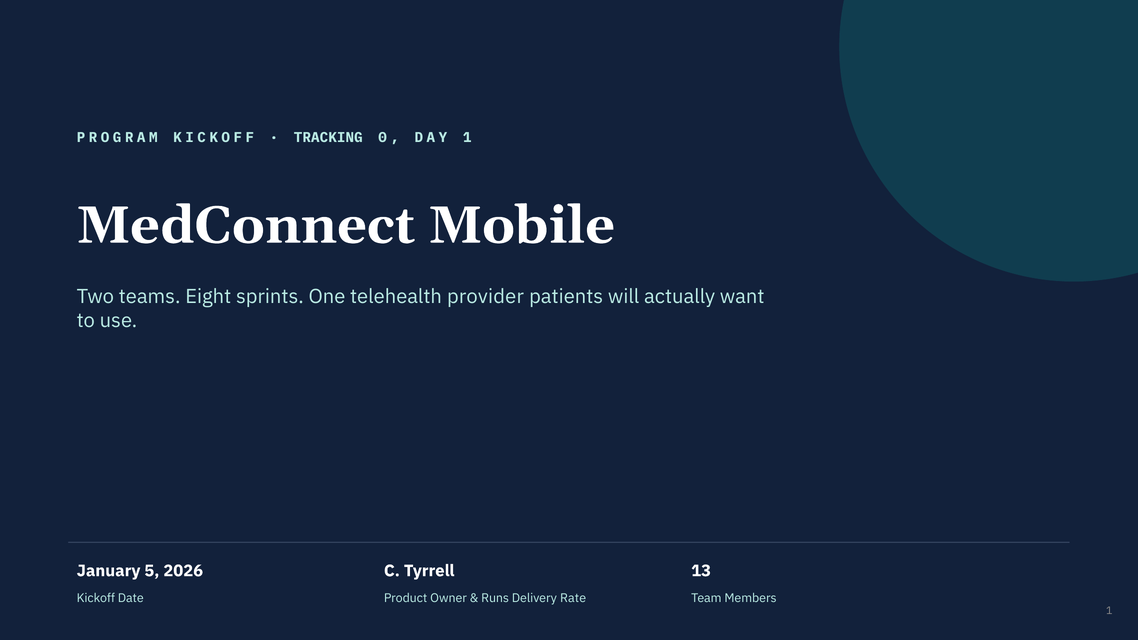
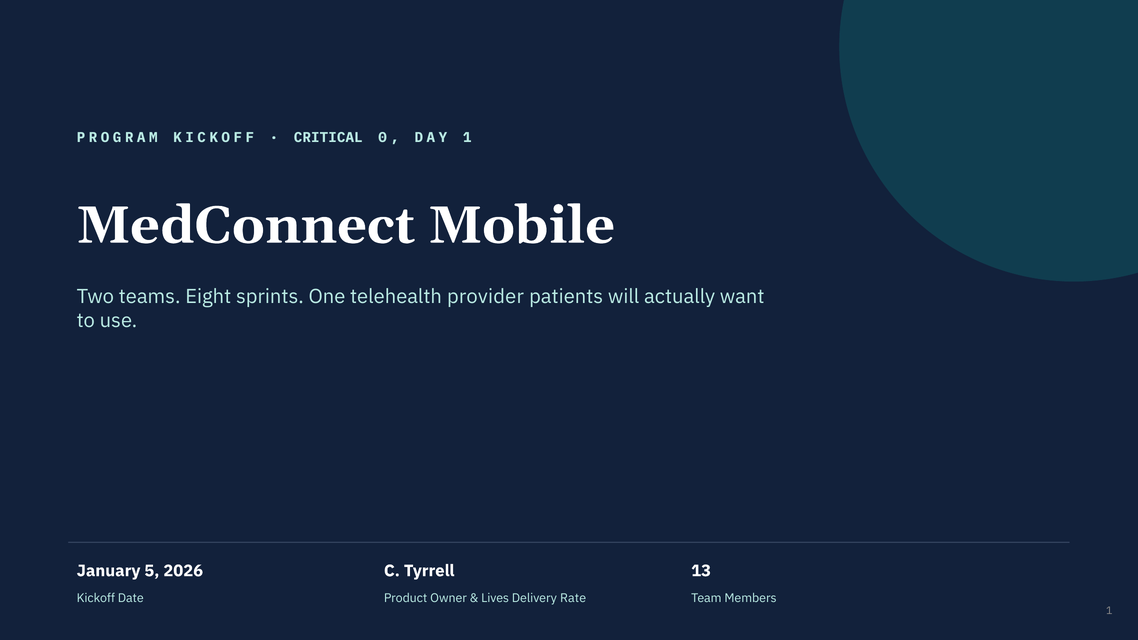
TRACKING: TRACKING -> CRITICAL (328, 138)
Runs: Runs -> Lives (495, 598)
